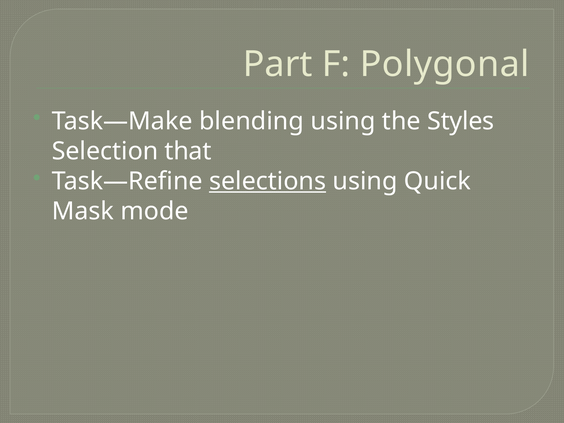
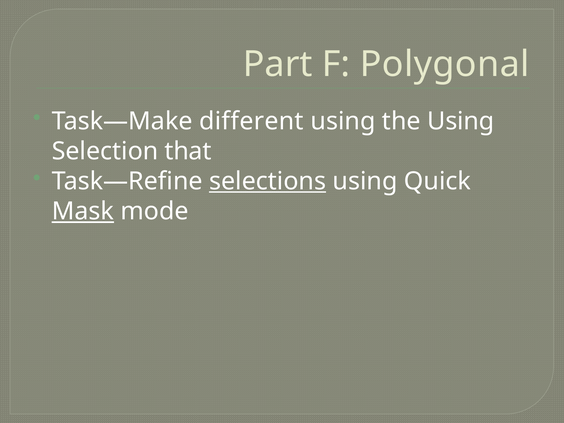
blending: blending -> different (251, 121)
the Styles: Styles -> Using (461, 121)
Mask underline: none -> present (83, 211)
